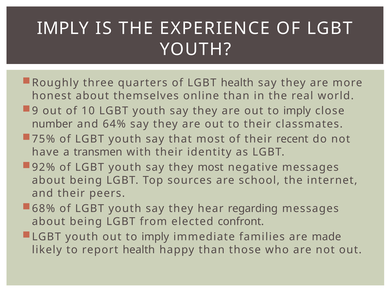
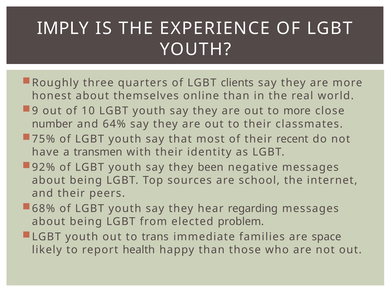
LGBT health: health -> clients (237, 83)
are out to imply: imply -> more (297, 111)
they most: most -> been (211, 167)
confront: confront -> problem (241, 222)
youth out to imply: imply -> trans (155, 237)
made: made -> space (326, 237)
